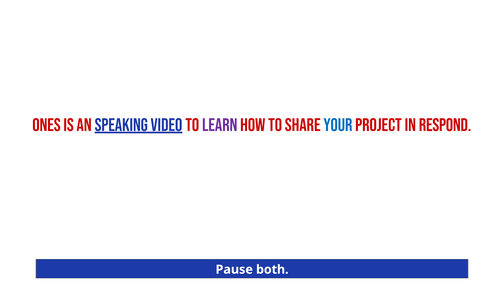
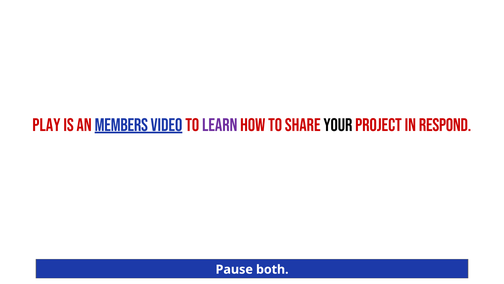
Ones: Ones -> Play (46, 125)
speaking: speaking -> members (121, 125)
your colour: blue -> black (338, 125)
